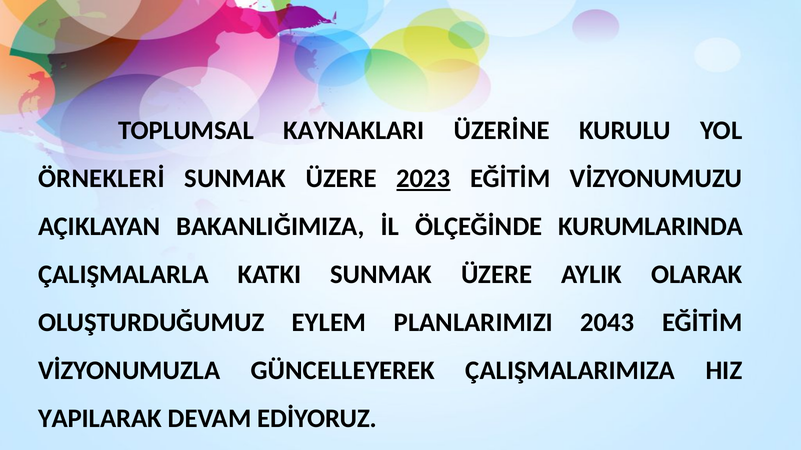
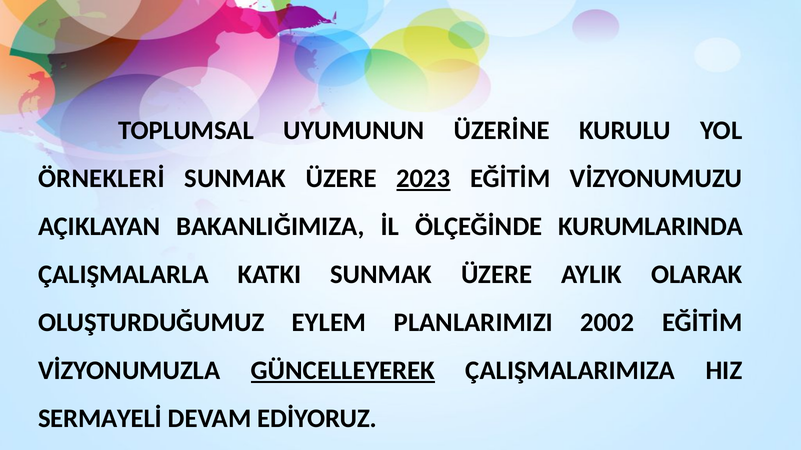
KAYNAKLARI: KAYNAKLARI -> UYUMUNUN (354, 131)
2043: 2043 -> 2002 (607, 323)
GÜNCELLEYEREK underline: none -> present (343, 371)
YAPILARAK: YAPILARAK -> SERMAYELİ (100, 419)
